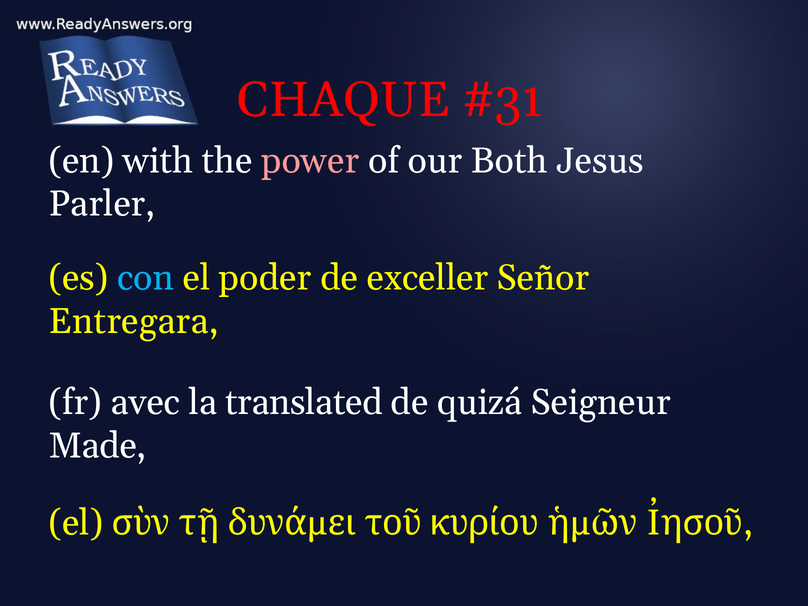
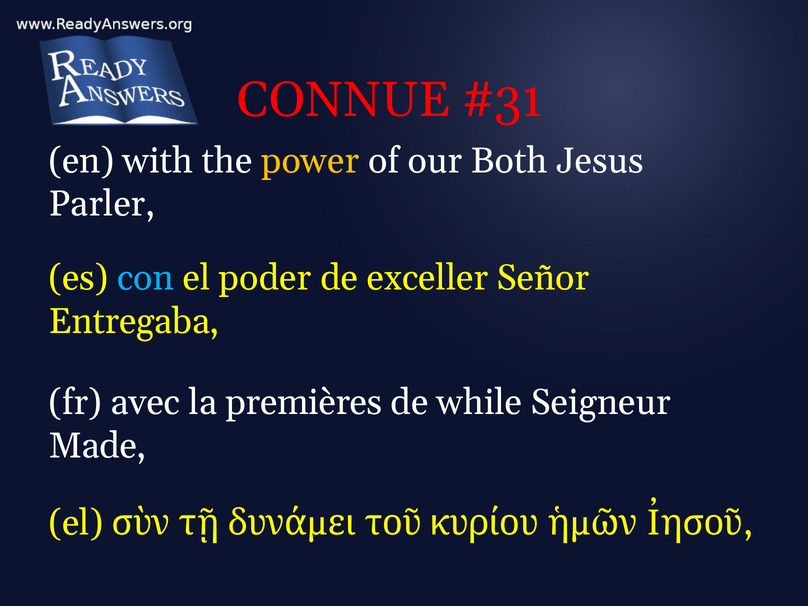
CHAQUE: CHAQUE -> CONNUE (344, 100)
power colour: pink -> yellow (310, 161)
Entregara: Entregara -> Entregaba (134, 321)
translated: translated -> premières (304, 403)
quizá: quizá -> while (480, 403)
